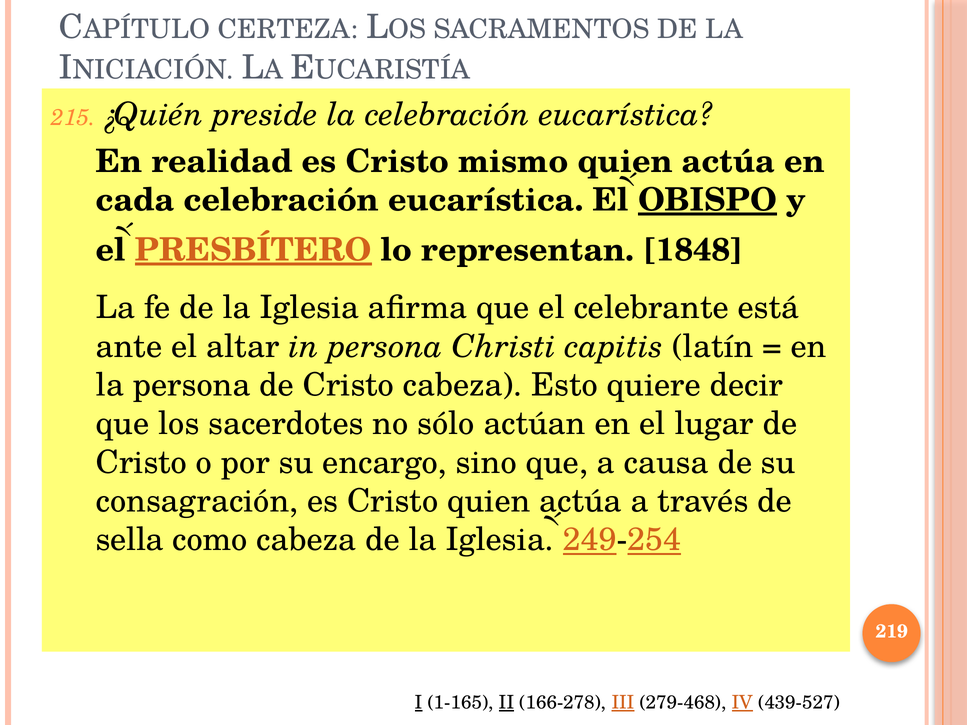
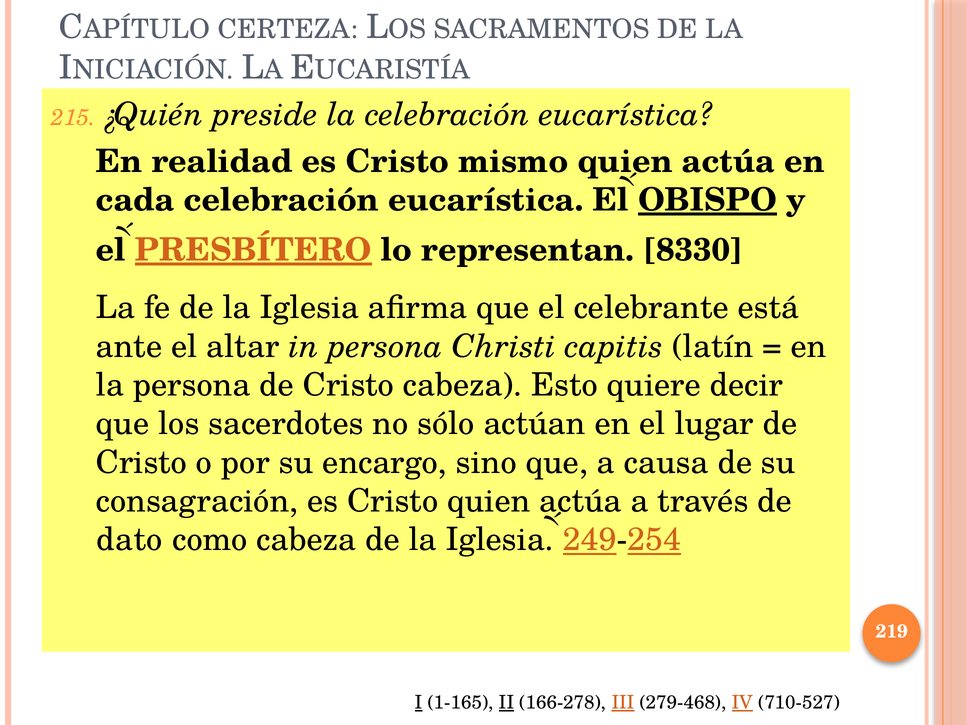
1848: 1848 -> 8330 (693, 250)
sella: sella -> dato (129, 540)
439-527: 439-527 -> 710-527 (799, 703)
